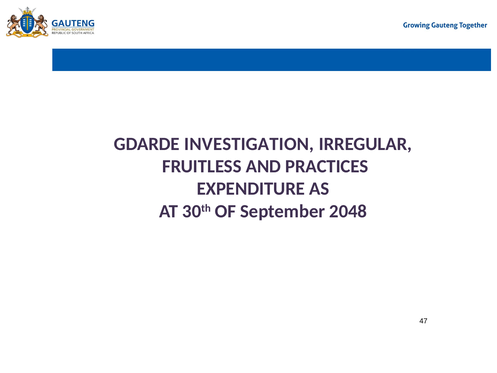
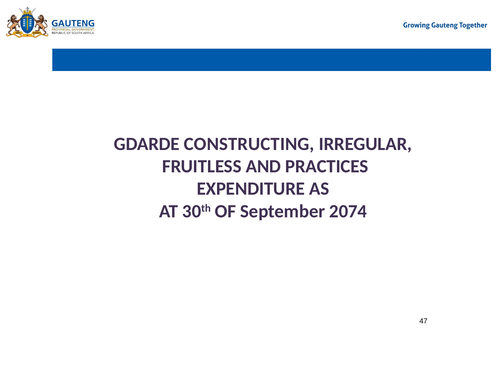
INVESTIGATION: INVESTIGATION -> CONSTRUCTING (249, 144)
2048: 2048 -> 2074 (348, 211)
